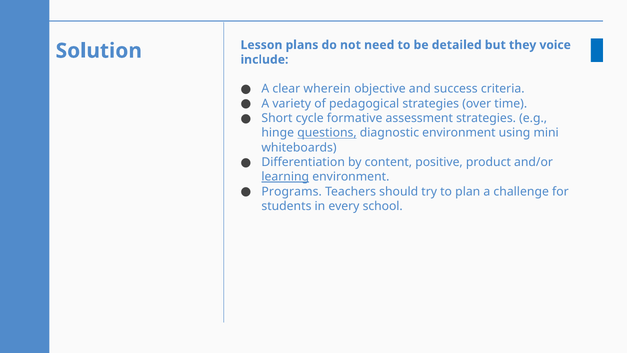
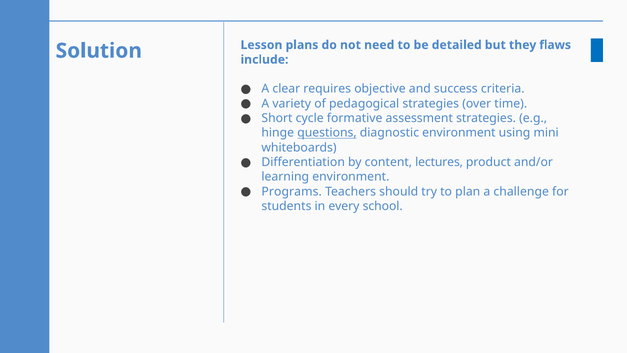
voice: voice -> flaws (555, 45)
wherein: wherein -> requires (327, 89)
positive: positive -> lectures (439, 162)
learning underline: present -> none (285, 177)
